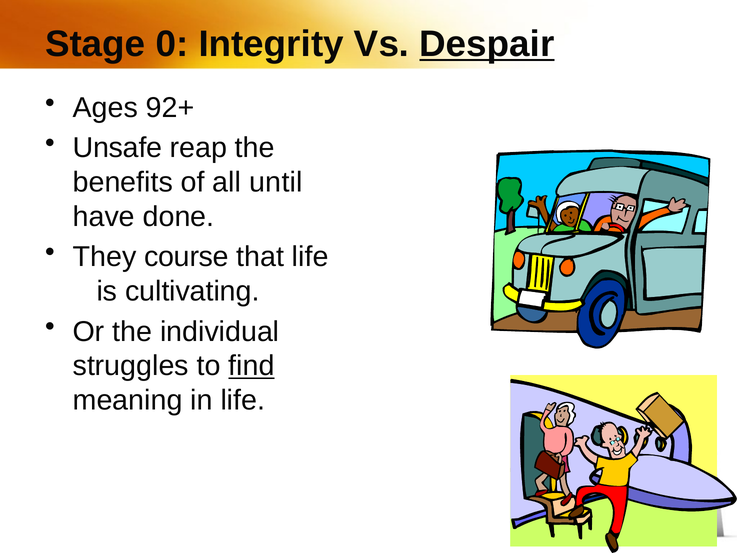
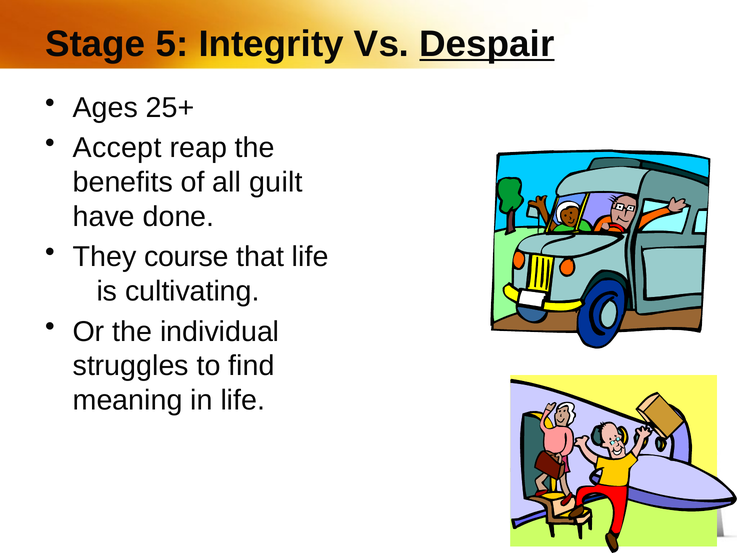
0: 0 -> 5 (172, 44)
92+: 92+ -> 25+ (170, 108)
Unsafe: Unsafe -> Accept (117, 148)
until: until -> guilt (276, 182)
find underline: present -> none (252, 366)
